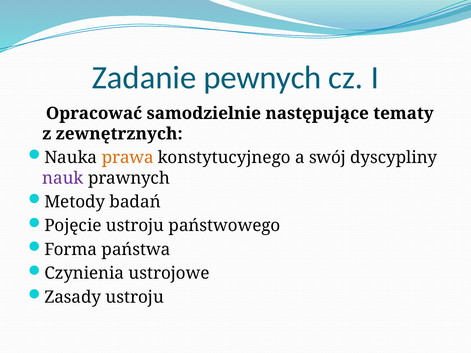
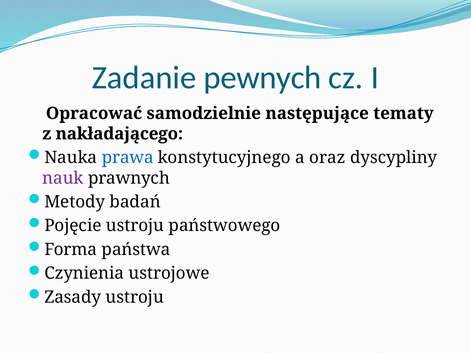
zewnętrznych: zewnętrznych -> nakładającego (119, 134)
prawa colour: orange -> blue (128, 158)
swój: swój -> oraz (327, 158)
